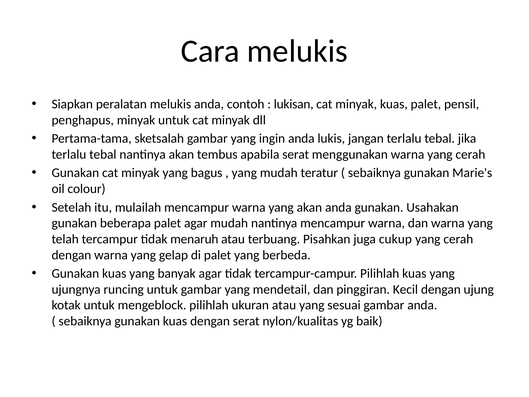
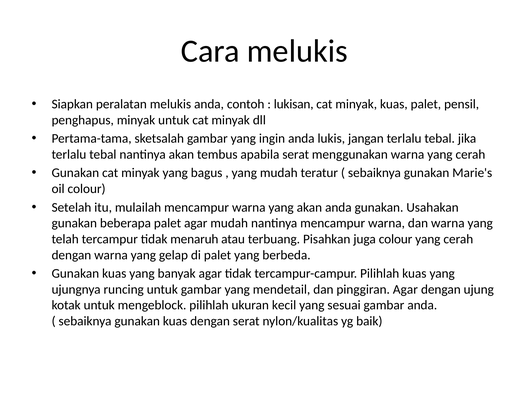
juga cukup: cukup -> colour (396, 239)
pinggiran Kecil: Kecil -> Agar (405, 289)
ukuran atau: atau -> kecil (284, 305)
